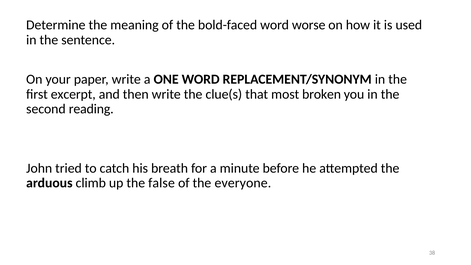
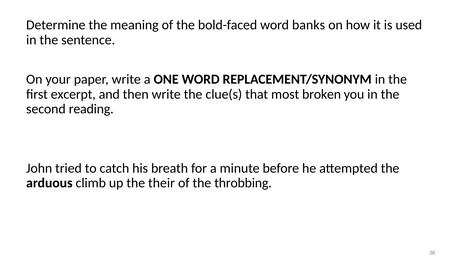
worse: worse -> banks (309, 25)
false: false -> their (162, 183)
everyone: everyone -> throbbing (243, 183)
